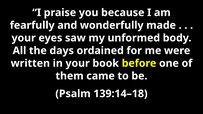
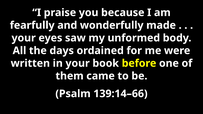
139:14–18: 139:14–18 -> 139:14–66 (120, 94)
